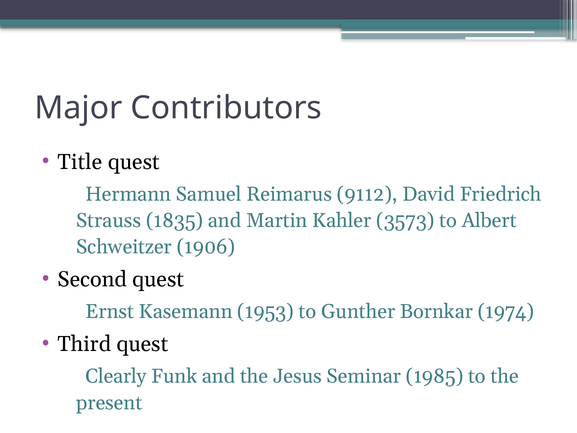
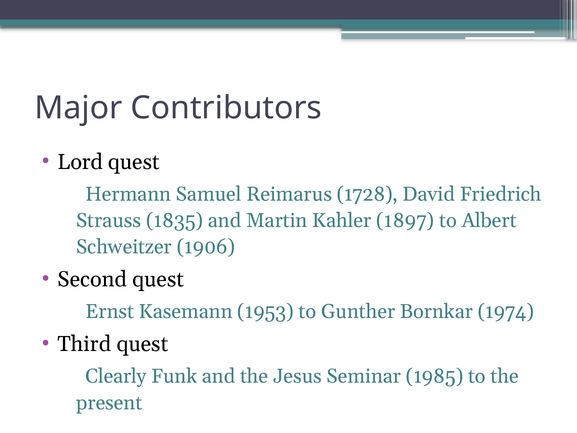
Title: Title -> Lord (80, 162)
9112: 9112 -> 1728 (367, 194)
3573: 3573 -> 1897 (405, 220)
